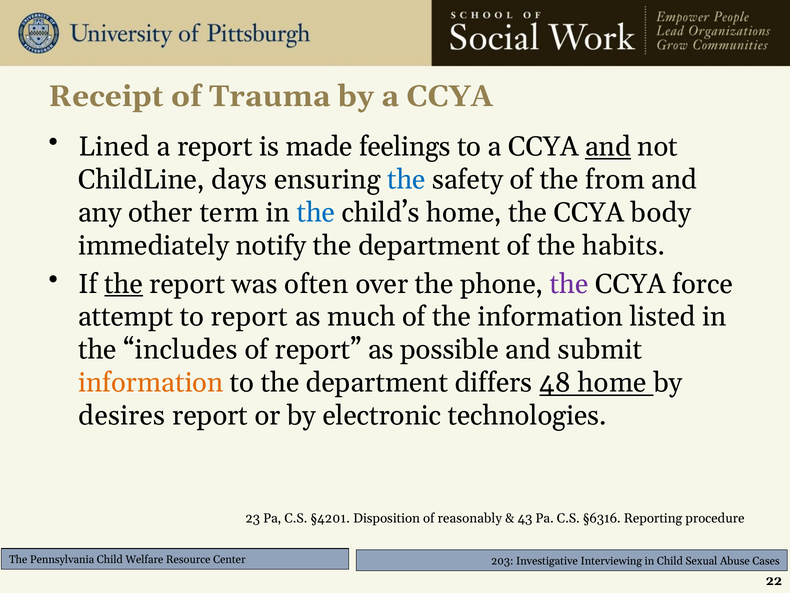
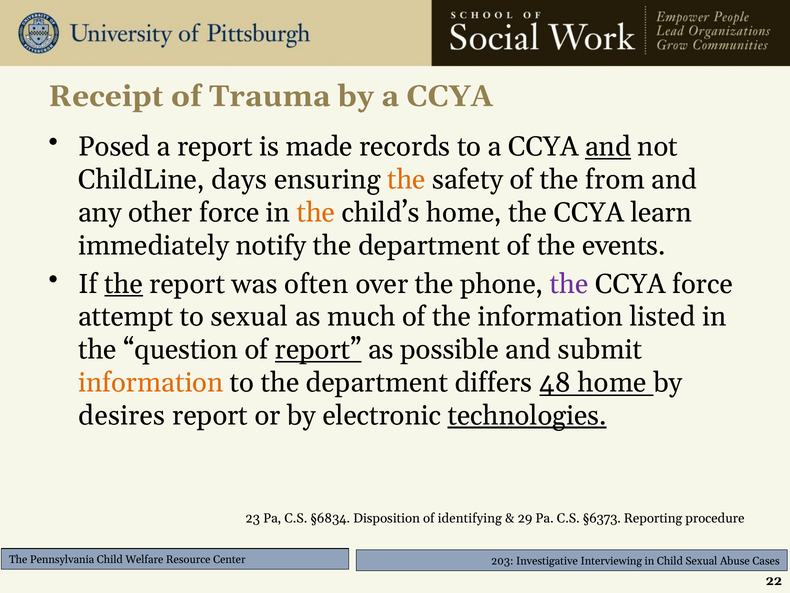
Lined: Lined -> Posed (114, 147)
feelings: feelings -> records (405, 147)
the colour: blue -> orange (406, 180)
other term: term -> force (229, 212)
the colour: blue -> orange (316, 212)
body: body -> learn (661, 212)
habits: habits -> events (624, 245)
to report: report -> sexual (249, 317)
includes: includes -> question (181, 350)
report underline: none -> present (318, 350)
technologies underline: none -> present (527, 415)
§4201: §4201 -> §6834 (330, 518)
reasonably: reasonably -> identifying (470, 518)
43: 43 -> 29 (525, 518)
§6316: §6316 -> §6373 (602, 518)
